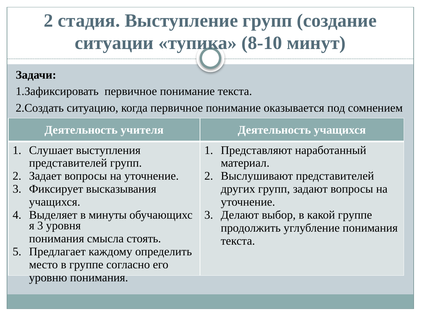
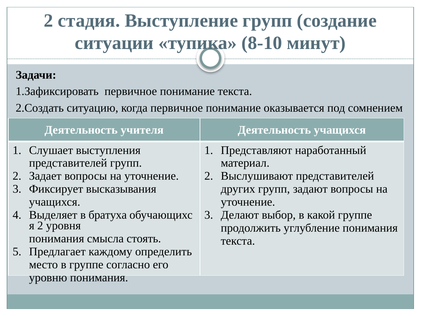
минуты: минуты -> братуха (108, 215)
3: 3 -> 2 (40, 225)
